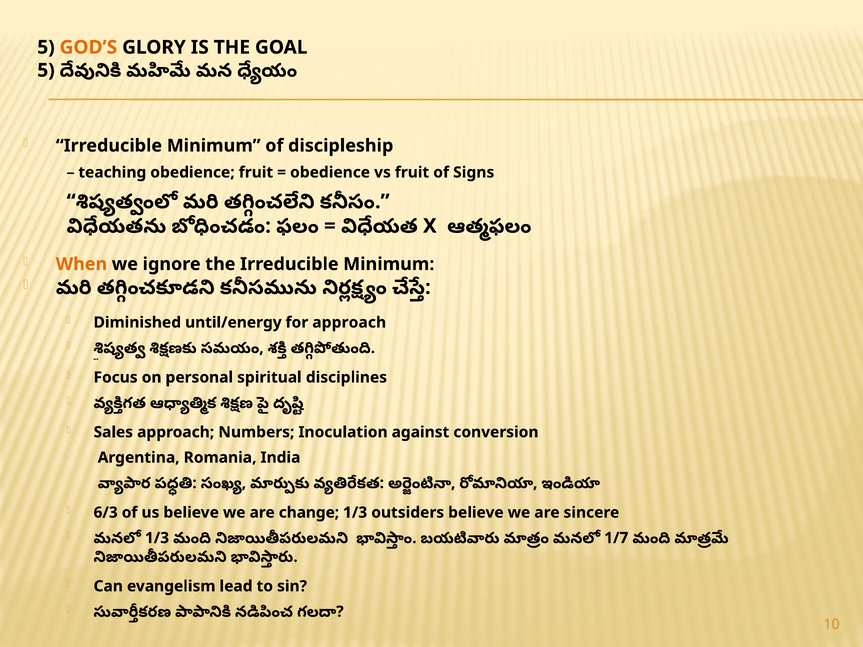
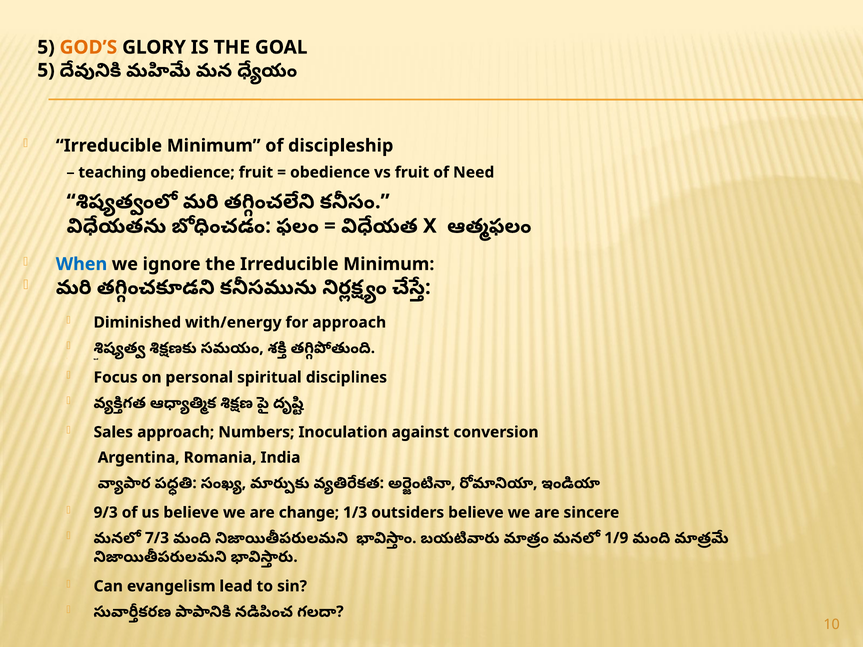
Signs: Signs -> Need (474, 172)
When colour: orange -> blue (81, 264)
until/energy: until/energy -> with/energy (233, 323)
6/3: 6/3 -> 9/3 (106, 513)
1/3: 1/3 -> 7/3 (157, 538)
1/7: 1/7 -> 1/9 (616, 538)
